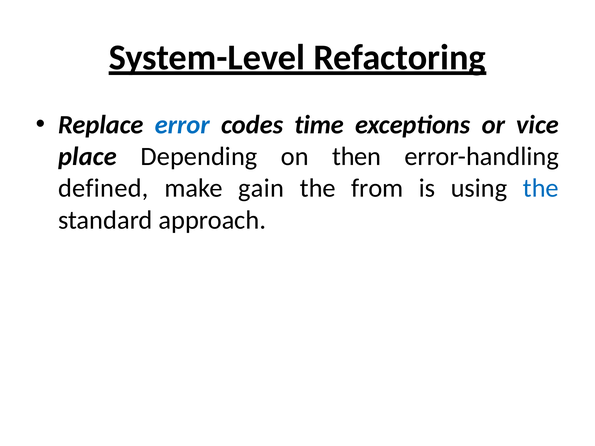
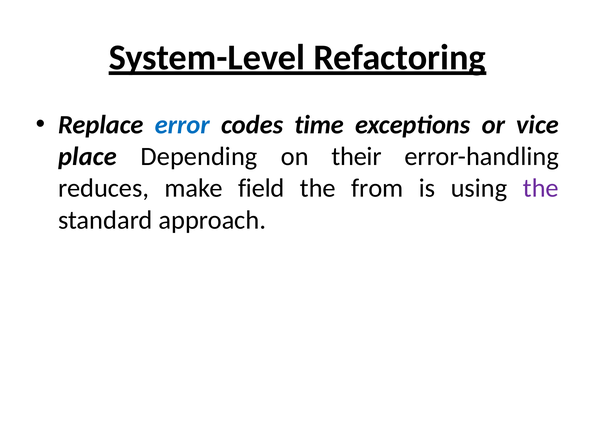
then: then -> their (357, 157)
defined: defined -> reduces (103, 188)
gain: gain -> field (261, 188)
the colour: blue -> purple (541, 188)
